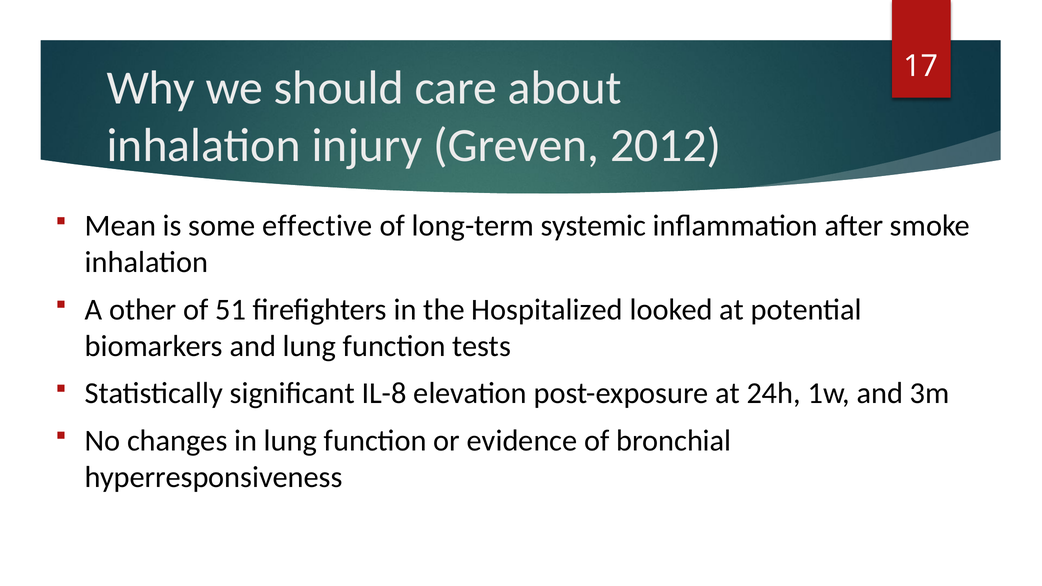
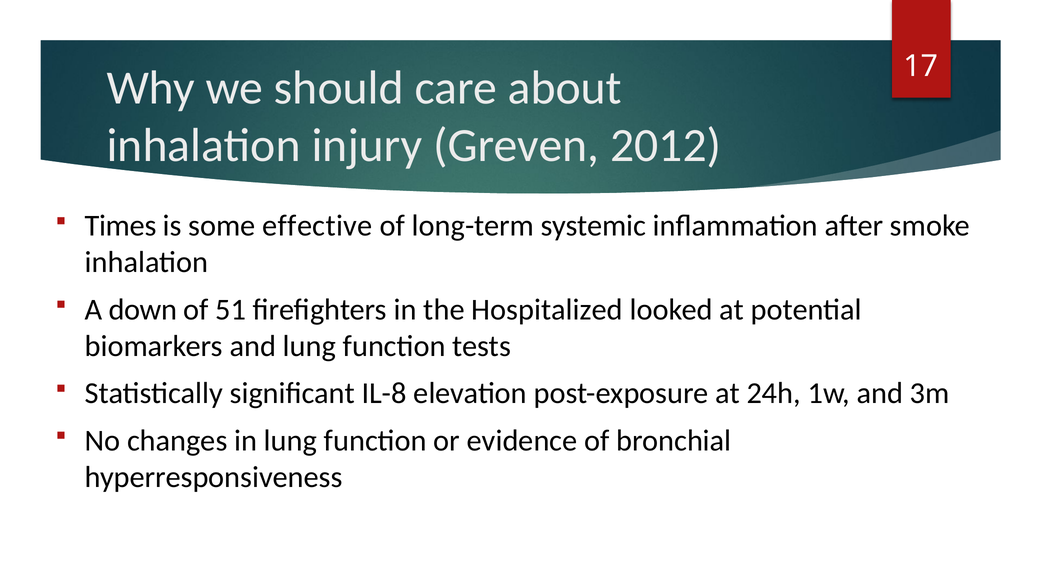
Mean: Mean -> Times (120, 226)
other: other -> down (143, 310)
